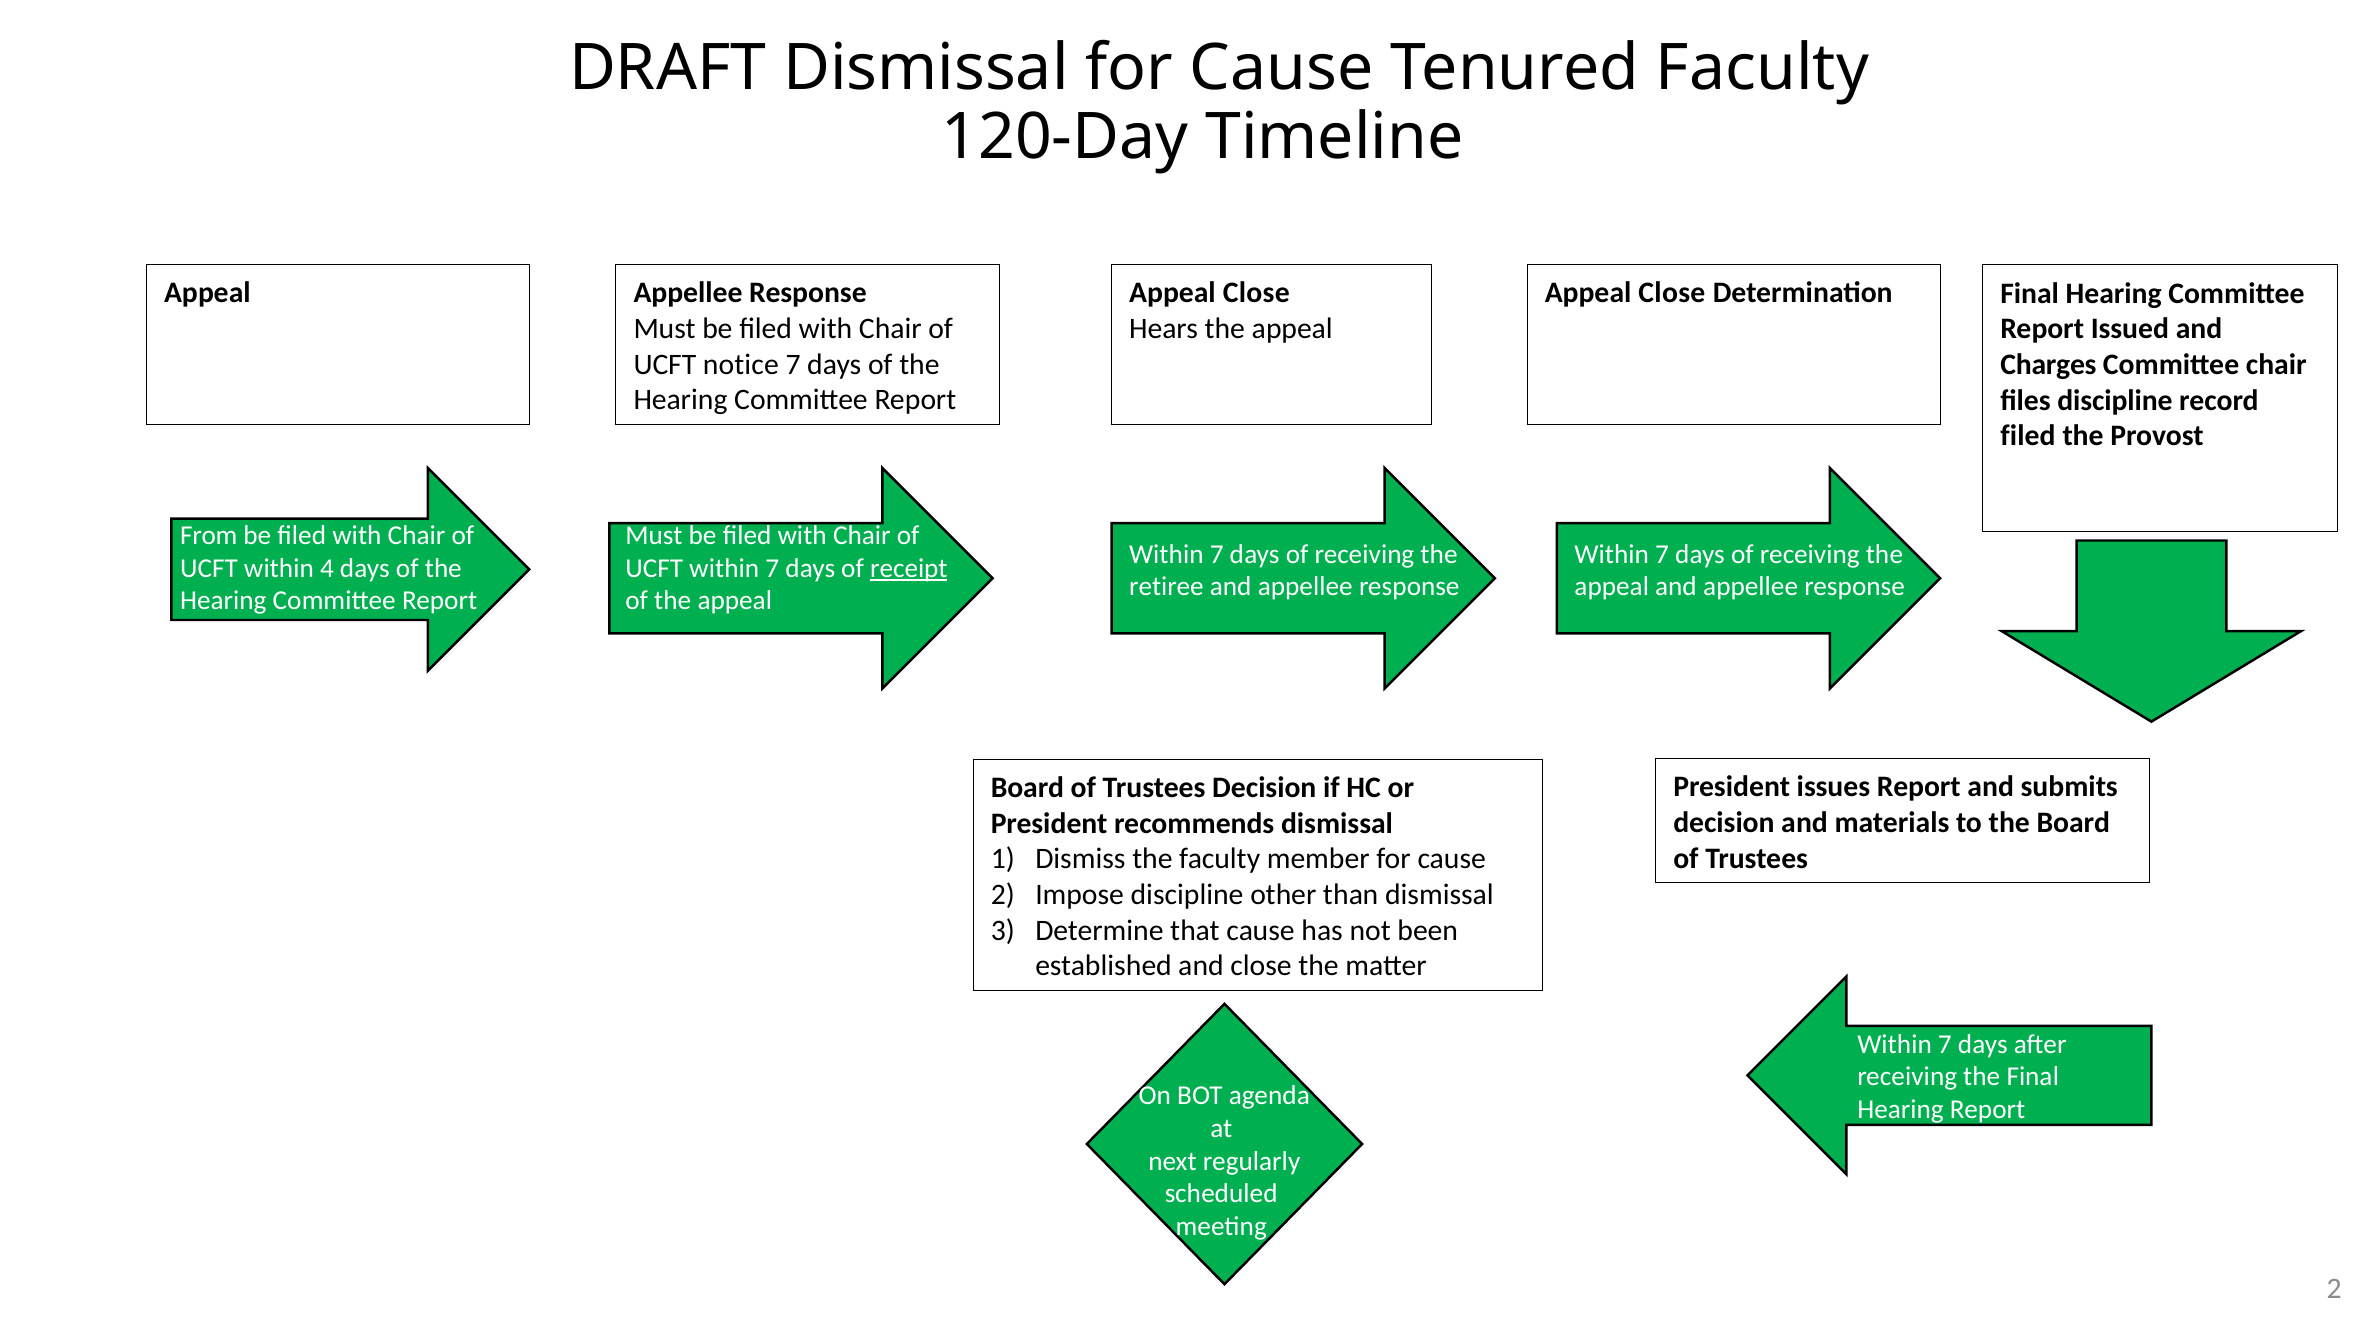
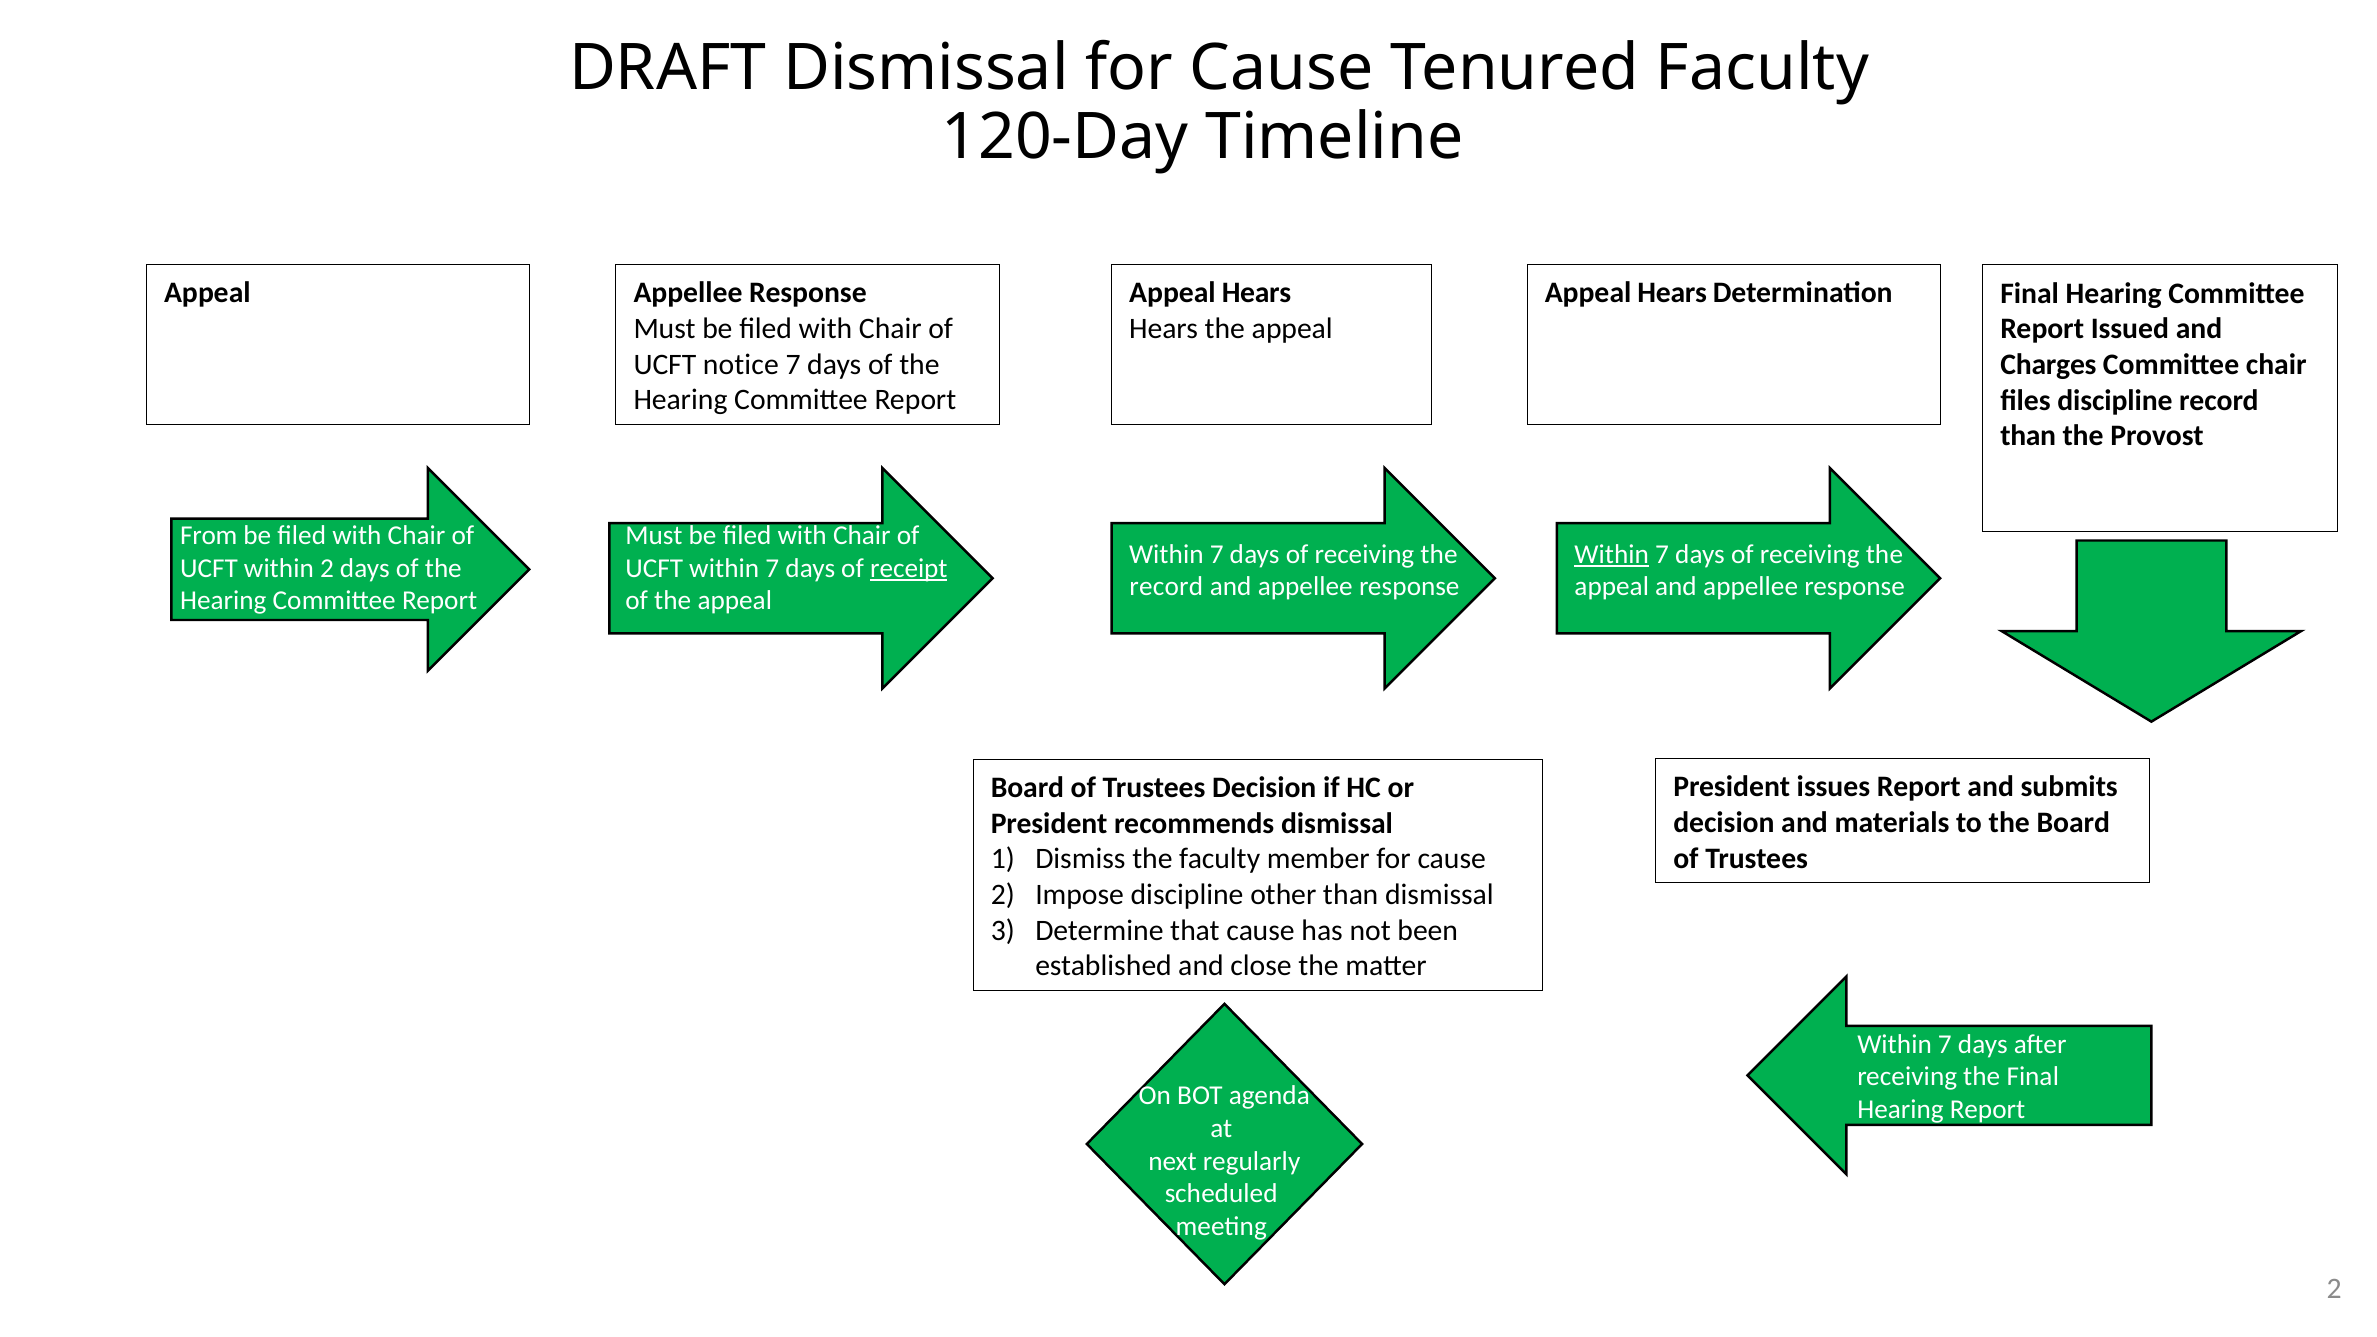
Close: Close -> Hears (1672, 293)
Close: Close -> Hears (1257, 293)
filed: filed -> than (2028, 436)
Within underline: none -> present (1612, 554)
within 4: 4 -> 2 (327, 568)
retiree: retiree -> record (1166, 587)
